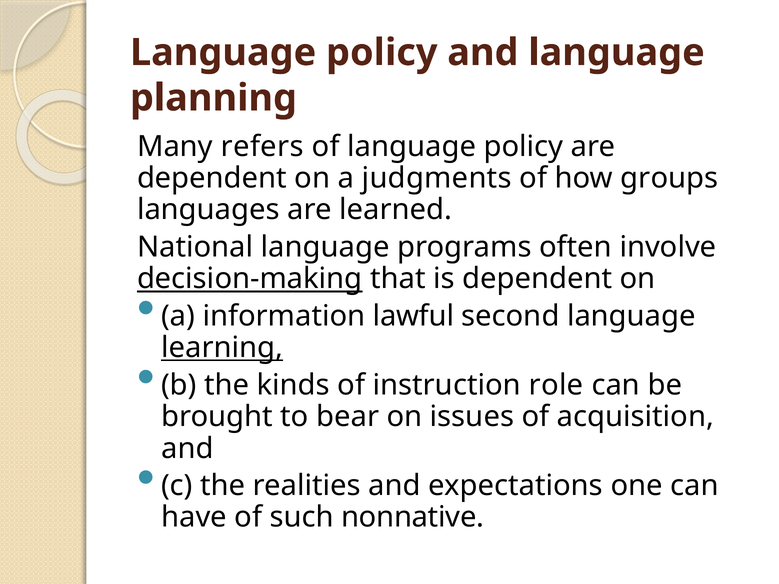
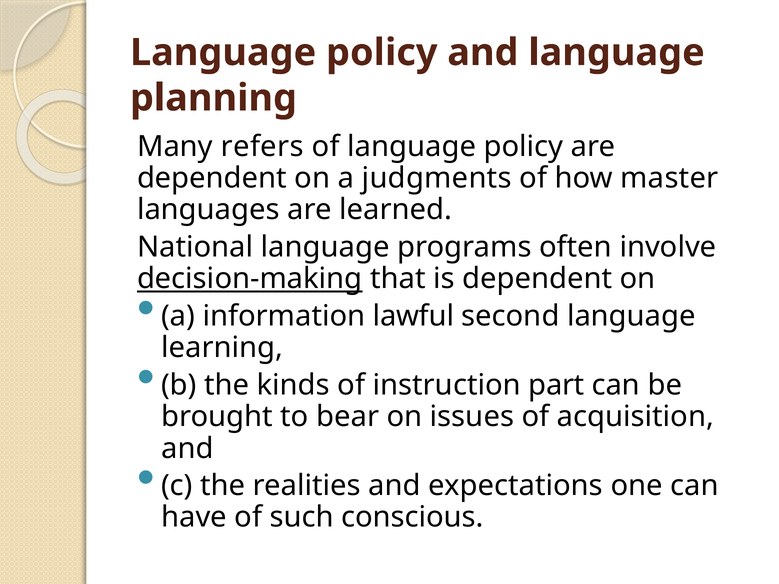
groups: groups -> master (669, 178)
learning underline: present -> none (222, 348)
role: role -> part (556, 385)
nonnative: nonnative -> conscious (413, 518)
